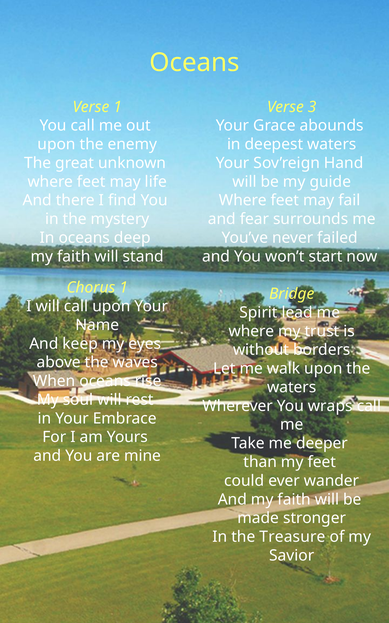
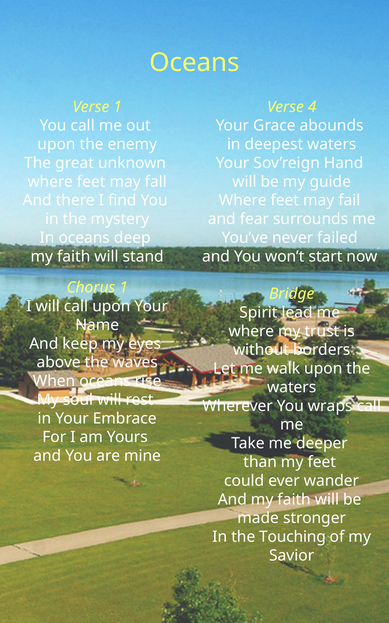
3: 3 -> 4 (312, 107)
life: life -> fall (156, 181)
Treasure: Treasure -> Touching (293, 536)
